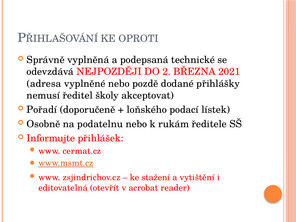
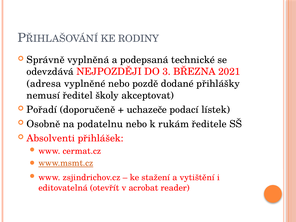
OPROTI: OPROTI -> RODINY (139, 39)
2: 2 -> 3 (167, 72)
loňského: loňského -> uchazeče (147, 110)
Informujte: Informujte -> Absolventi (51, 138)
